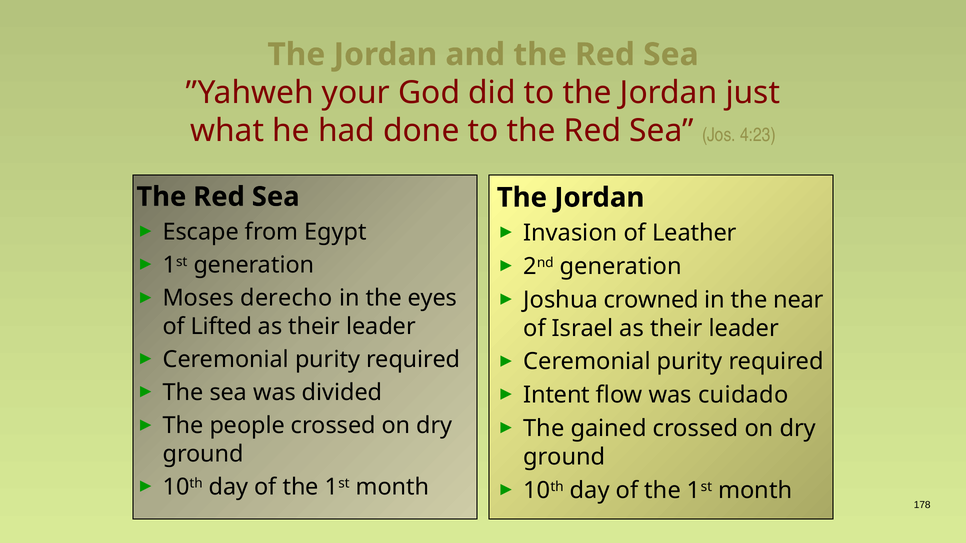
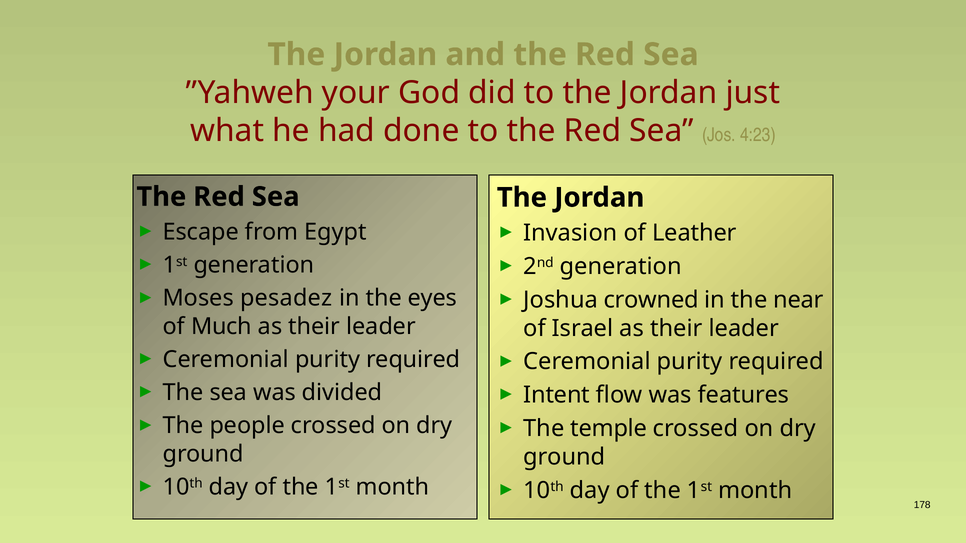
derecho: derecho -> pesadez (286, 298)
Lifted: Lifted -> Much (222, 327)
cuidado: cuidado -> features (744, 395)
gained: gained -> temple (609, 429)
